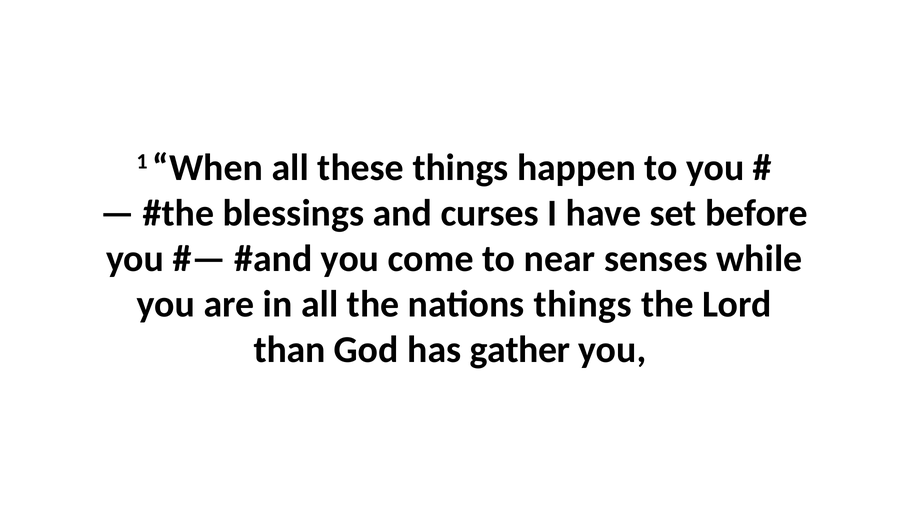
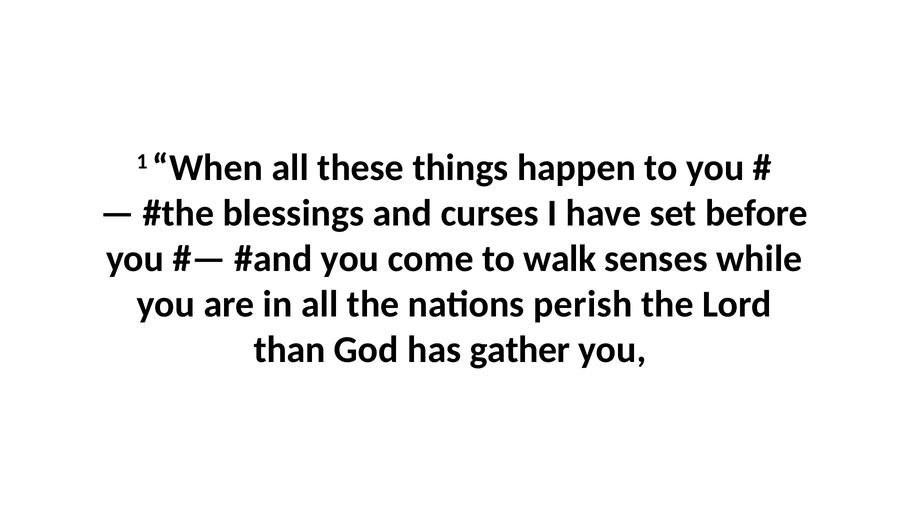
near: near -> walk (560, 258)
nations things: things -> perish (583, 304)
